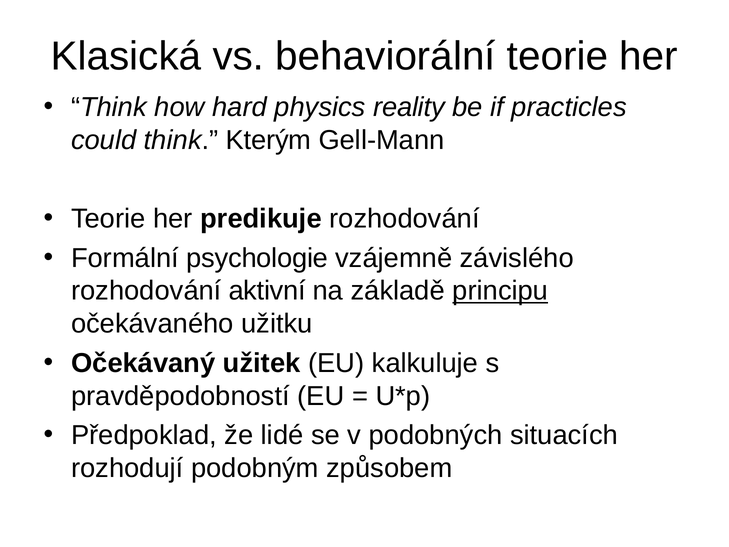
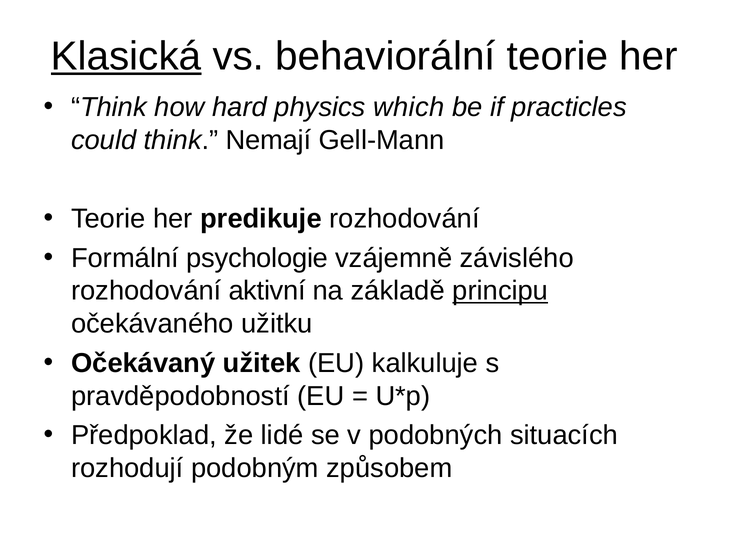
Klasická underline: none -> present (126, 56)
reality: reality -> which (409, 107)
Kterým: Kterým -> Nemají (269, 140)
